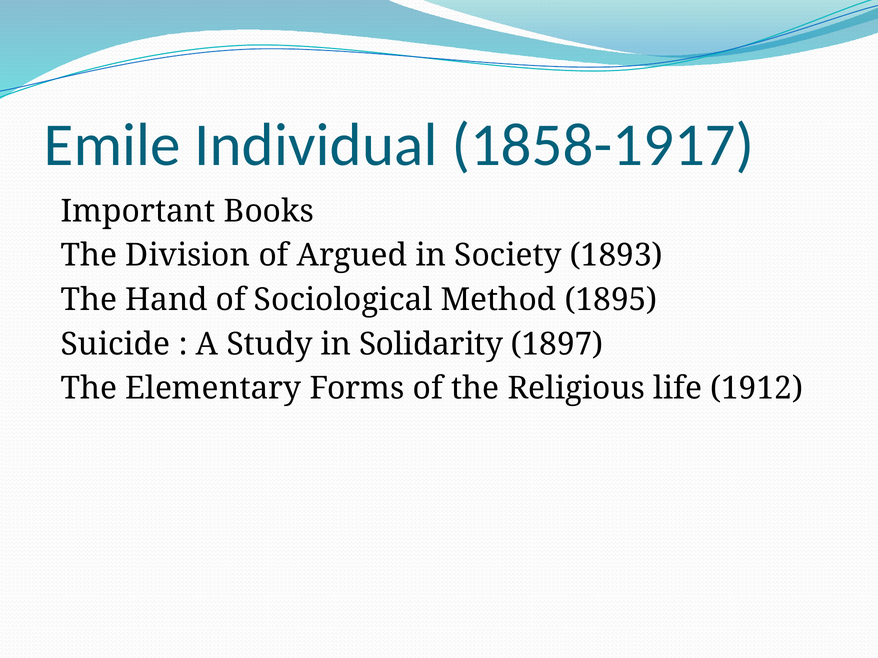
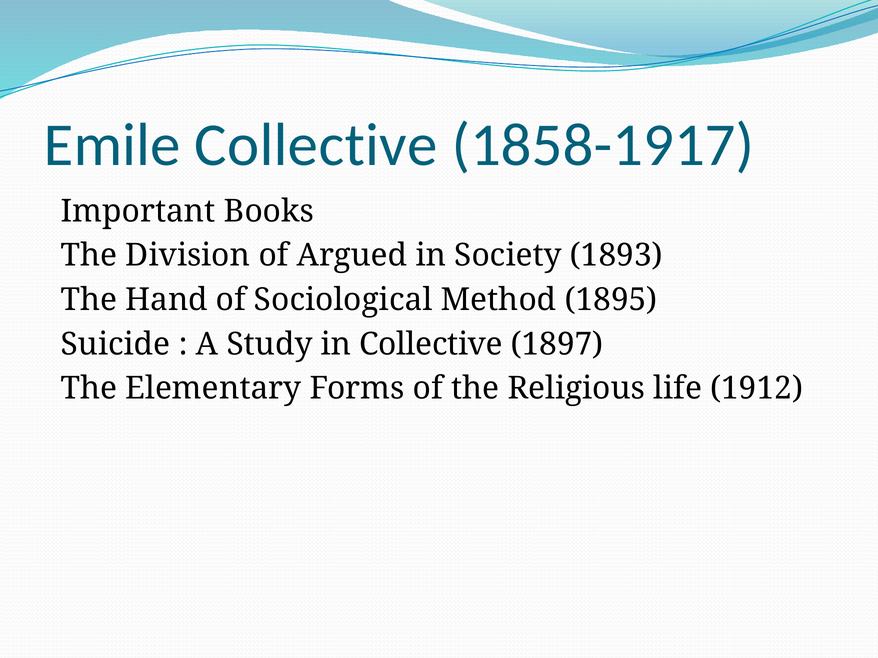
Emile Individual: Individual -> Collective (316, 145)
in Solidarity: Solidarity -> Collective (431, 344)
